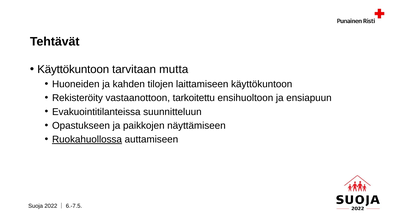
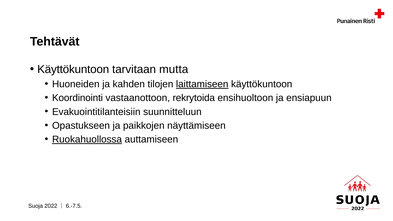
laittamiseen underline: none -> present (202, 84)
Rekisteröity: Rekisteröity -> Koordinointi (77, 98)
tarkoitettu: tarkoitettu -> rekrytoida (194, 98)
Evakuointitilanteissa: Evakuointitilanteissa -> Evakuointitilanteisiin (96, 112)
